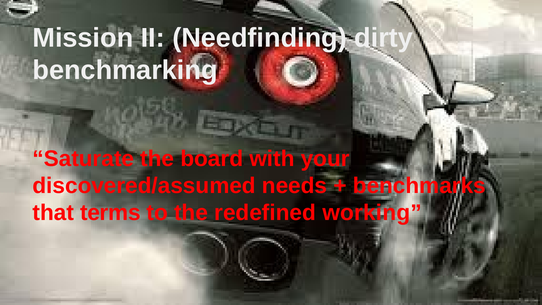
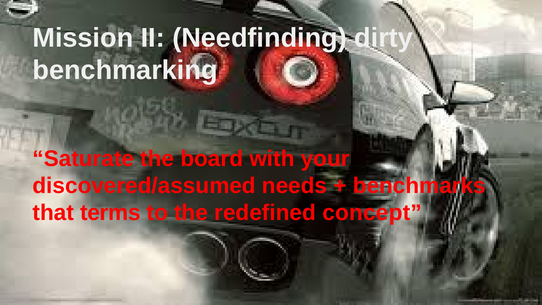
working: working -> concept (372, 213)
